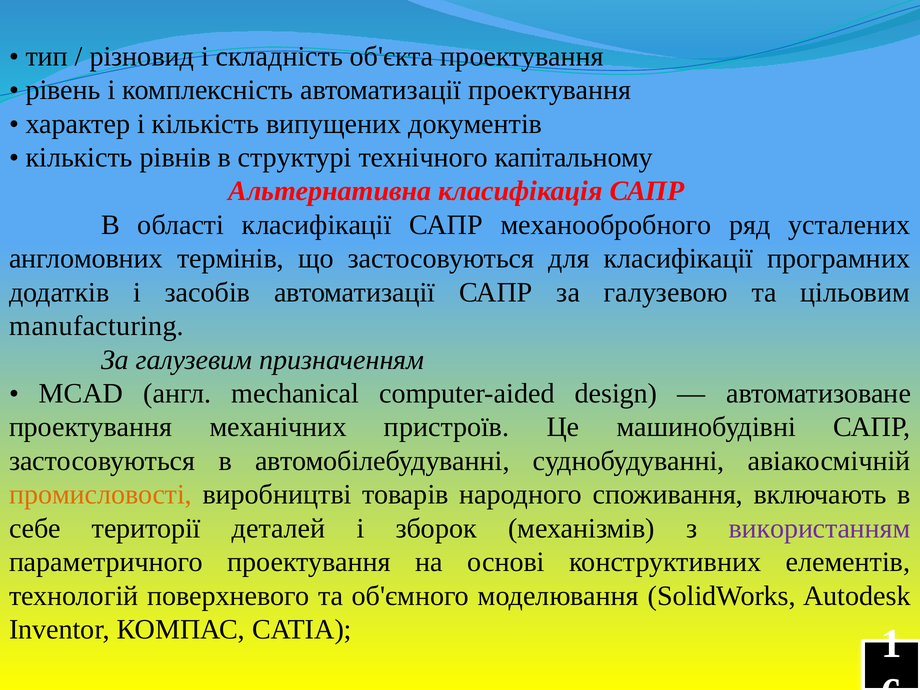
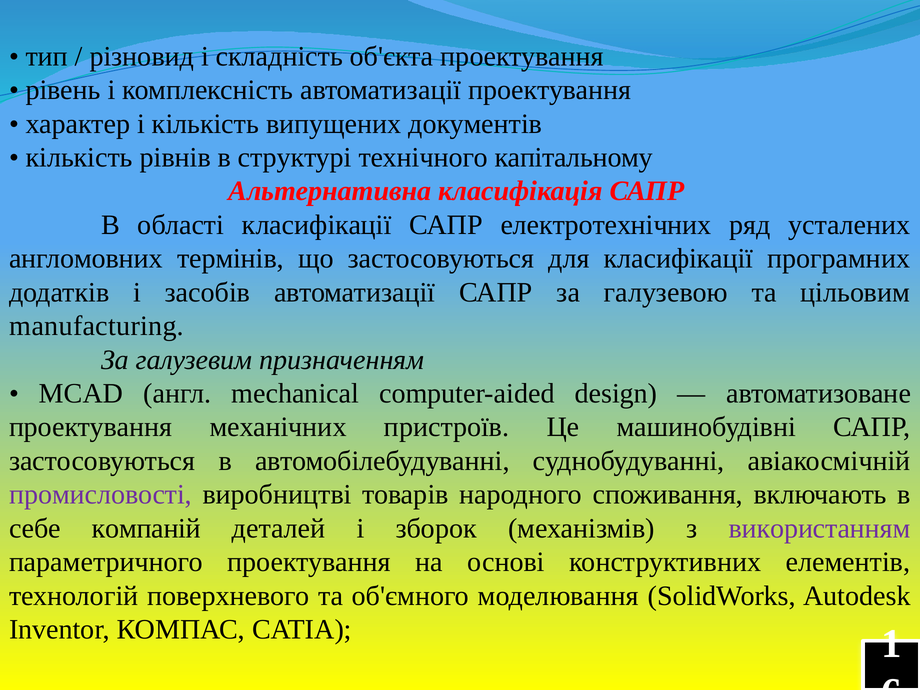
механообробного: механообробного -> електротехнічних (606, 225)
промисловості colour: orange -> purple (100, 495)
території: території -> компаній (146, 528)
